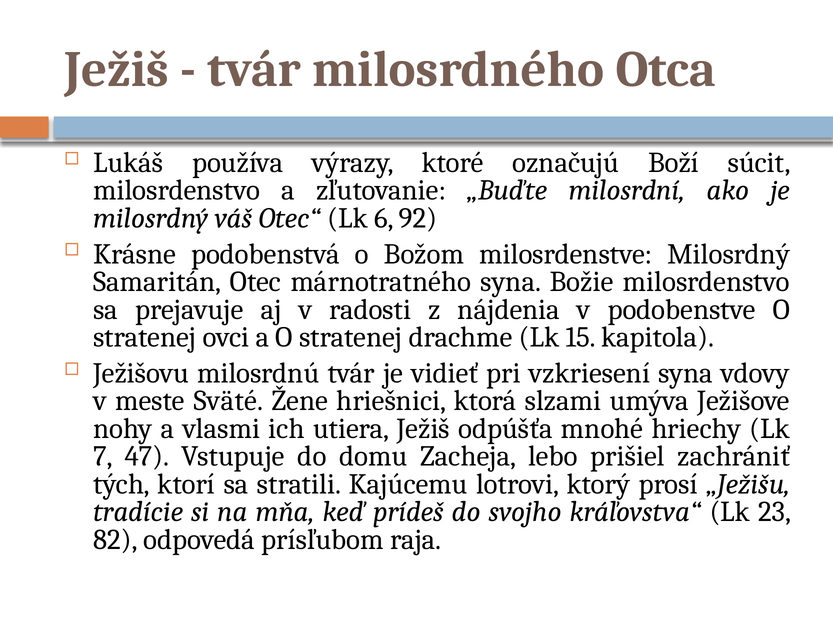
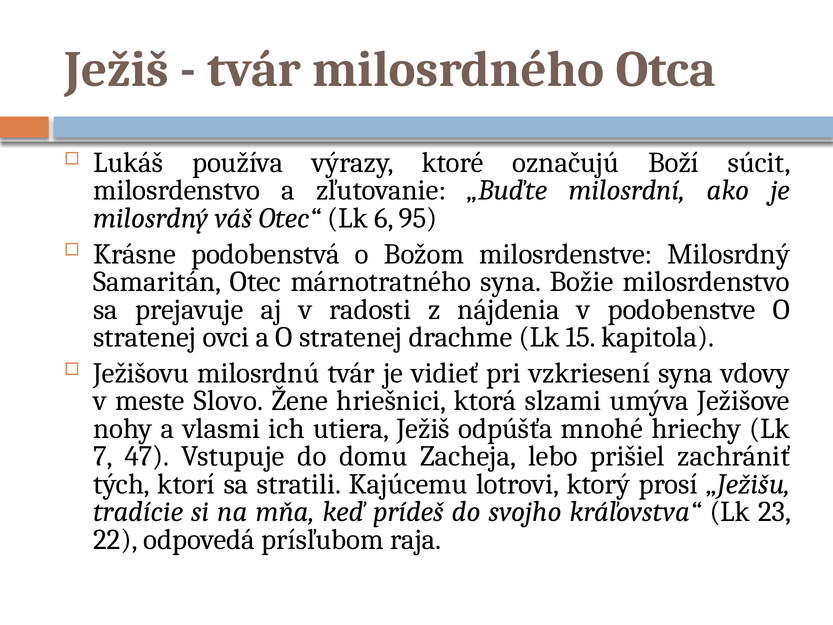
92: 92 -> 95 (418, 218)
Sväté: Sväté -> Slovo (229, 401)
82: 82 -> 22 (115, 539)
